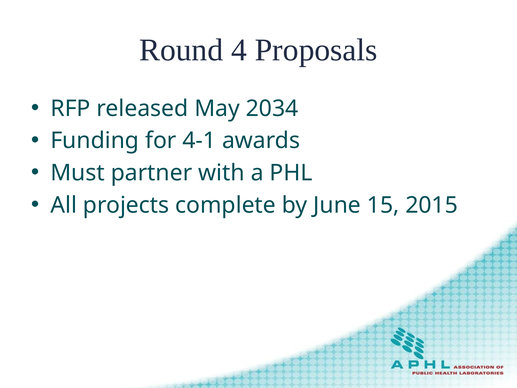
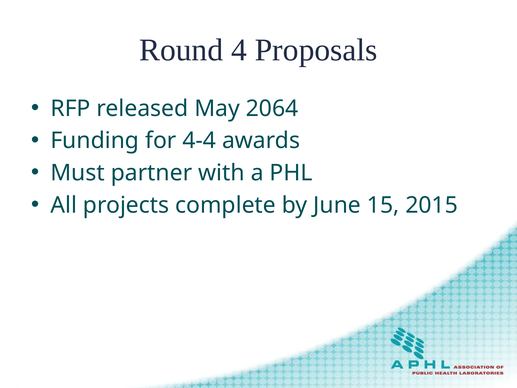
2034: 2034 -> 2064 (272, 108)
4-1: 4-1 -> 4-4 (199, 141)
